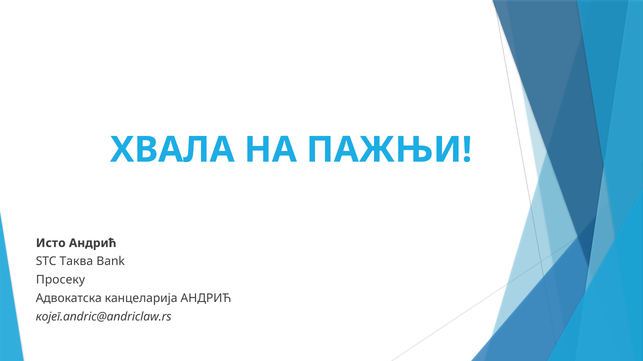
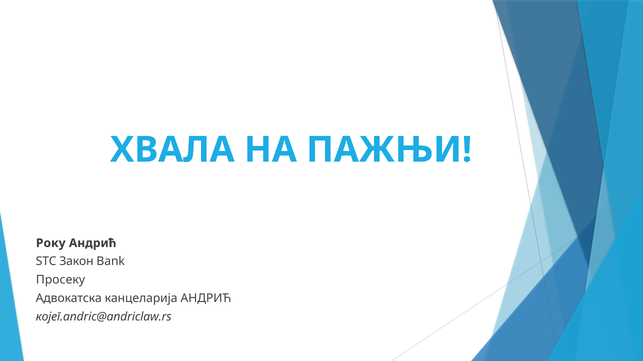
Исто: Исто -> Року (51, 244)
Таква: Таква -> Закон (76, 262)
